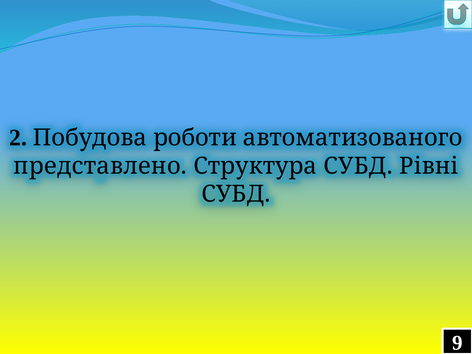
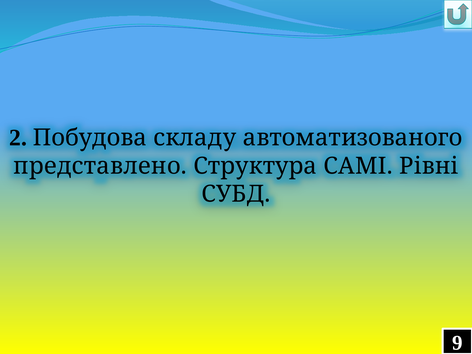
роботи: роботи -> складу (195, 138)
Структура СУБД: СУБД -> САМІ (358, 166)
